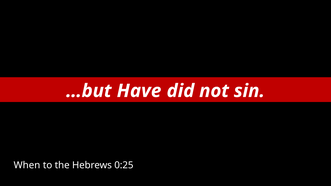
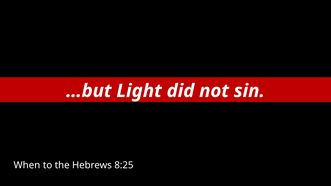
Have: Have -> Light (139, 91)
0:25: 0:25 -> 8:25 (124, 165)
